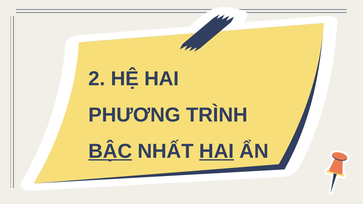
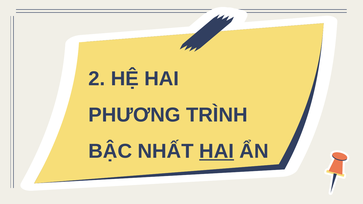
BẬC underline: present -> none (110, 151)
